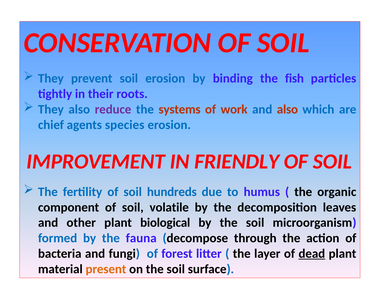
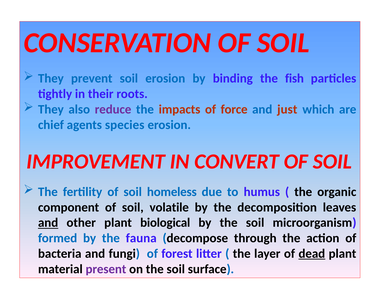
systems: systems -> impacts (180, 109)
work: work -> force (234, 109)
and also: also -> just (287, 109)
FRIENDLY: FRIENDLY -> CONVERT (237, 161)
hundreds: hundreds -> homeless (172, 191)
and underline: none -> present (48, 222)
present colour: orange -> purple (106, 269)
